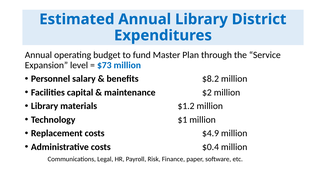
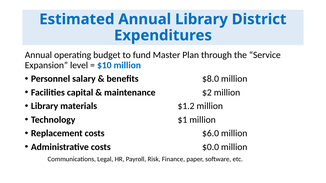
$73: $73 -> $10 (104, 65)
$8.2: $8.2 -> $8.0 (211, 79)
$4.9: $4.9 -> $6.0 (211, 134)
$0.4: $0.4 -> $0.0 (211, 147)
